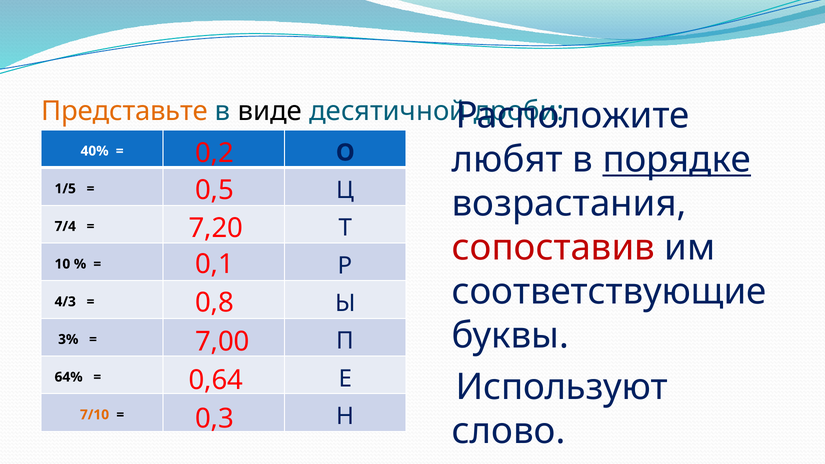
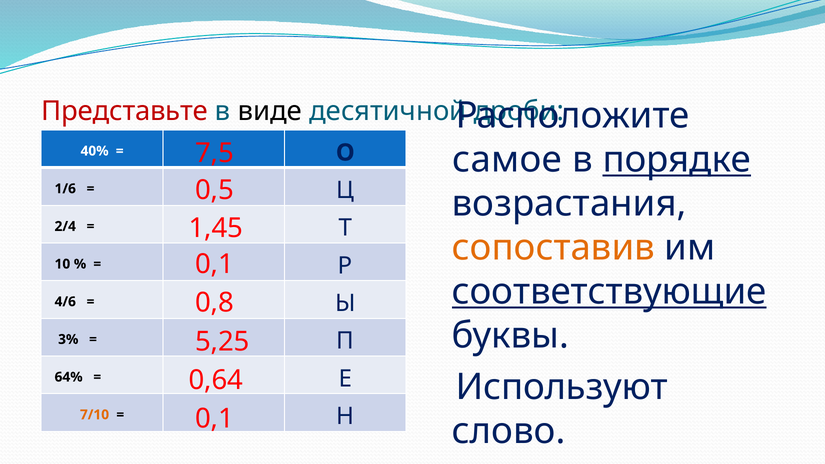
Представьте colour: orange -> red (125, 111)
0,2: 0,2 -> 7,5 (214, 153)
любят: любят -> самое (507, 160)
1/5: 1/5 -> 1/6 (65, 189)
7,20: 7,20 -> 1,45 (216, 228)
7/4: 7/4 -> 2/4 (65, 226)
сопоставив colour: red -> orange (553, 248)
соответствующие underline: none -> present (609, 292)
4/3: 4/3 -> 4/6 (65, 302)
7,00: 7,00 -> 5,25 (222, 342)
0,3: 0,3 -> 0,1 (214, 419)
